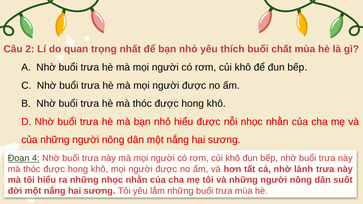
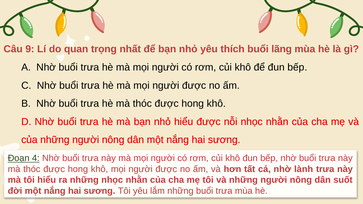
2: 2 -> 9 (30, 49)
chất: chất -> lãng (282, 49)
